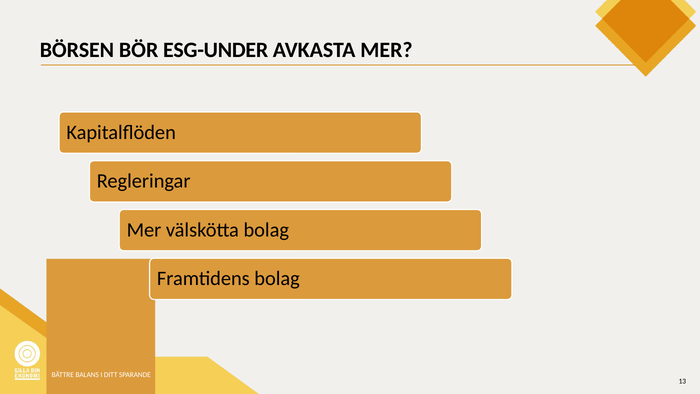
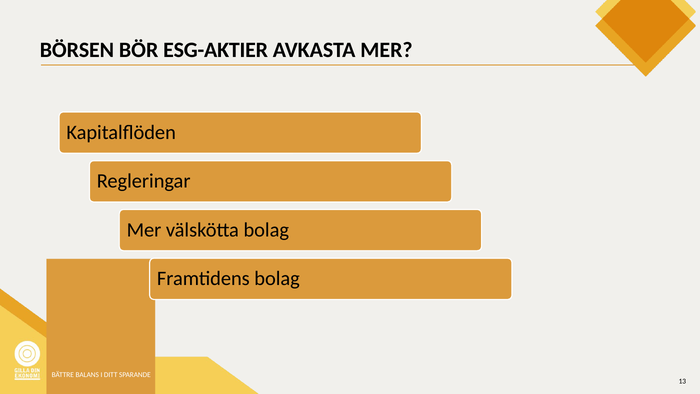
ESG-UNDER: ESG-UNDER -> ESG-AKTIER (216, 50)
